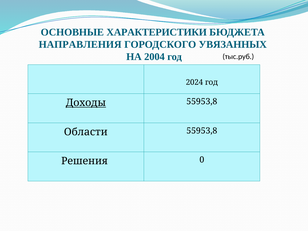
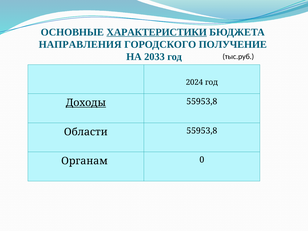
ХАРАКТЕРИСТИКИ underline: none -> present (157, 32)
УВЯЗАННЫХ: УВЯЗАННЫХ -> ПОЛУЧЕНИЕ (233, 44)
2004: 2004 -> 2033 (154, 57)
Решения: Решения -> Органам (84, 161)
